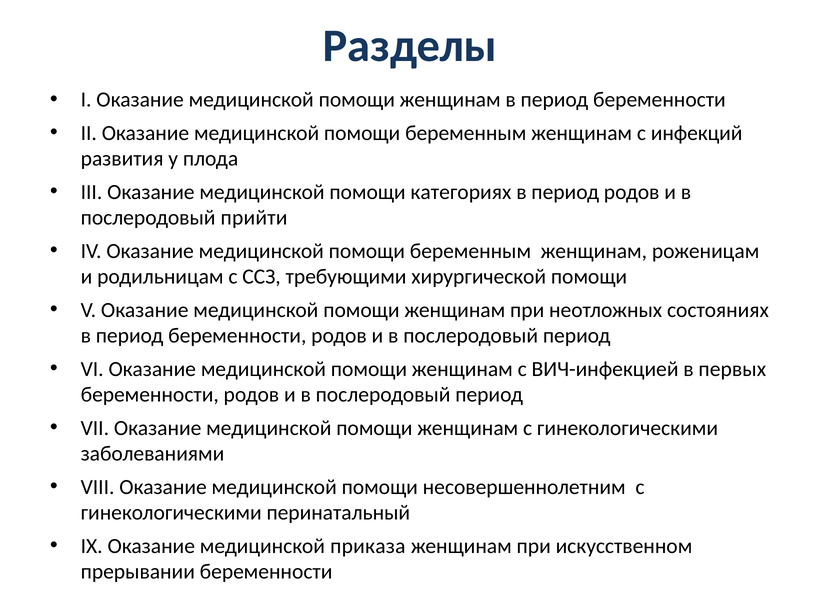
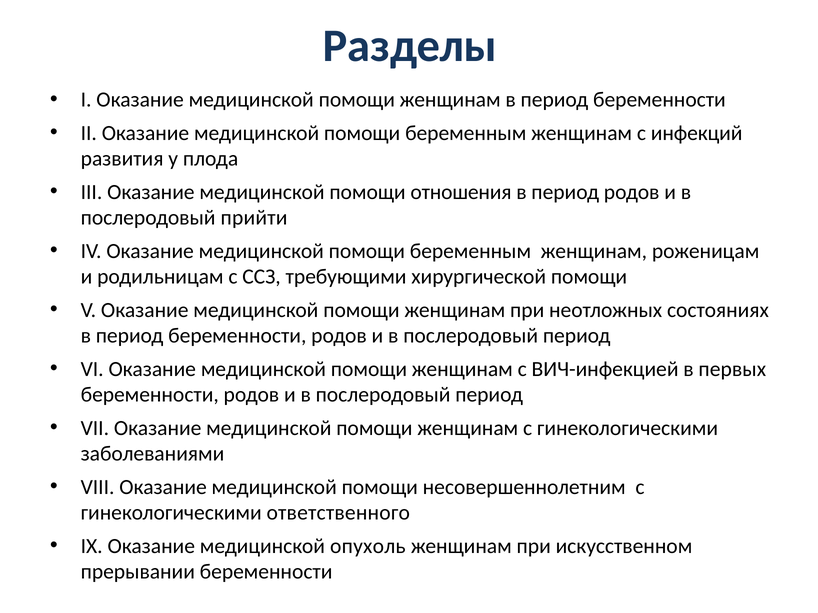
категориях: категориях -> отношения (461, 192)
перинатальный: перинатальный -> ответственного (338, 513)
приказа: приказа -> опухоль (368, 546)
